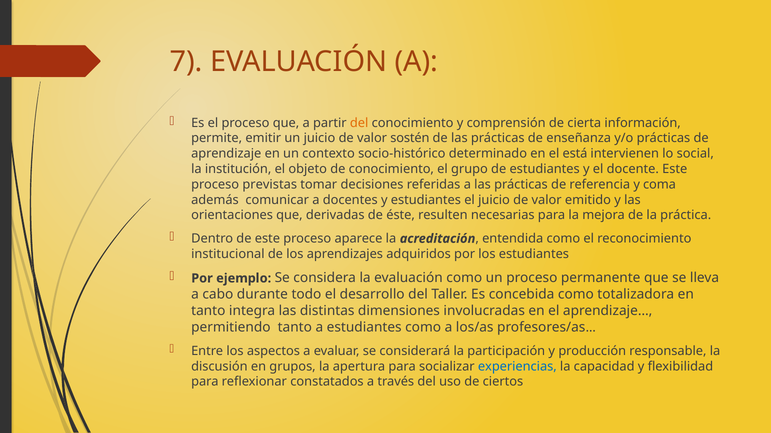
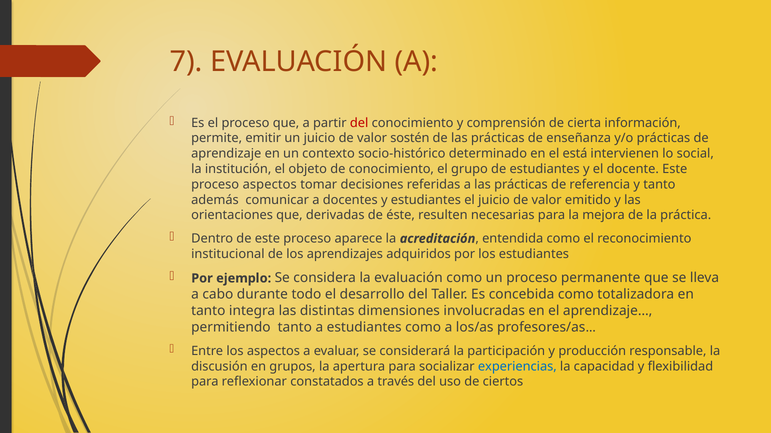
del colour: orange -> red (359, 123)
proceso previstas: previstas -> aspectos (270, 185)
y coma: coma -> tanto (659, 185)
